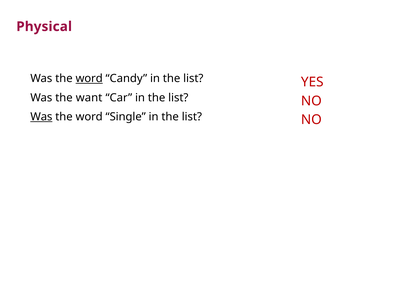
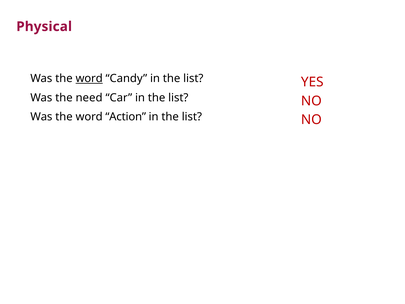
want: want -> need (89, 98)
Was underline: present -> none (41, 117)
Single: Single -> Action (126, 117)
